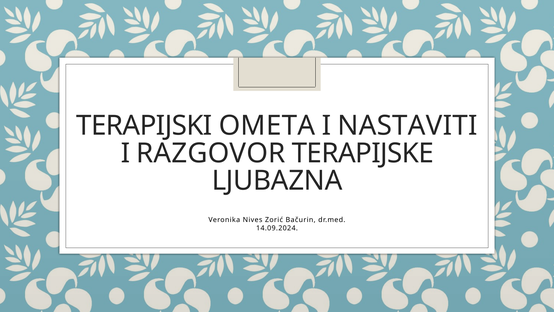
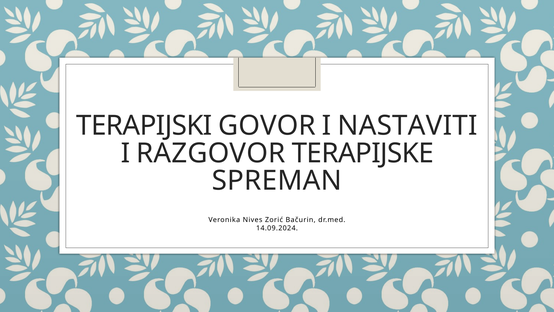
OMETA: OMETA -> GOVOR (267, 125)
LJUBAZNA: LJUBAZNA -> SPREMAN (277, 181)
